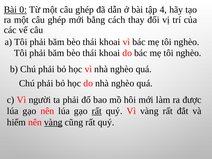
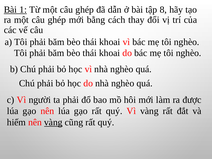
0: 0 -> 1 (23, 10)
4: 4 -> 8 (163, 10)
rất underline: present -> none (97, 111)
